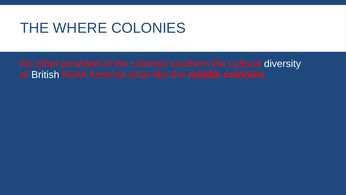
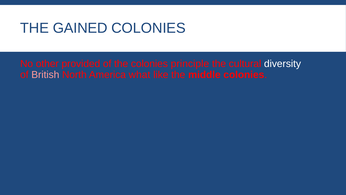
WHERE: WHERE -> GAINED (80, 28)
southern: southern -> principle (190, 64)
British colour: white -> pink (45, 75)
